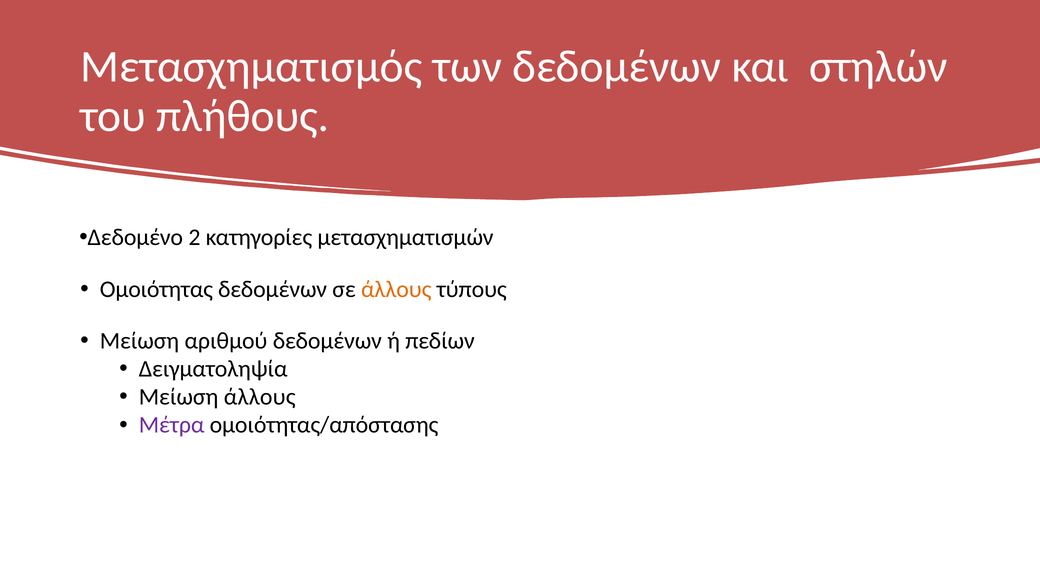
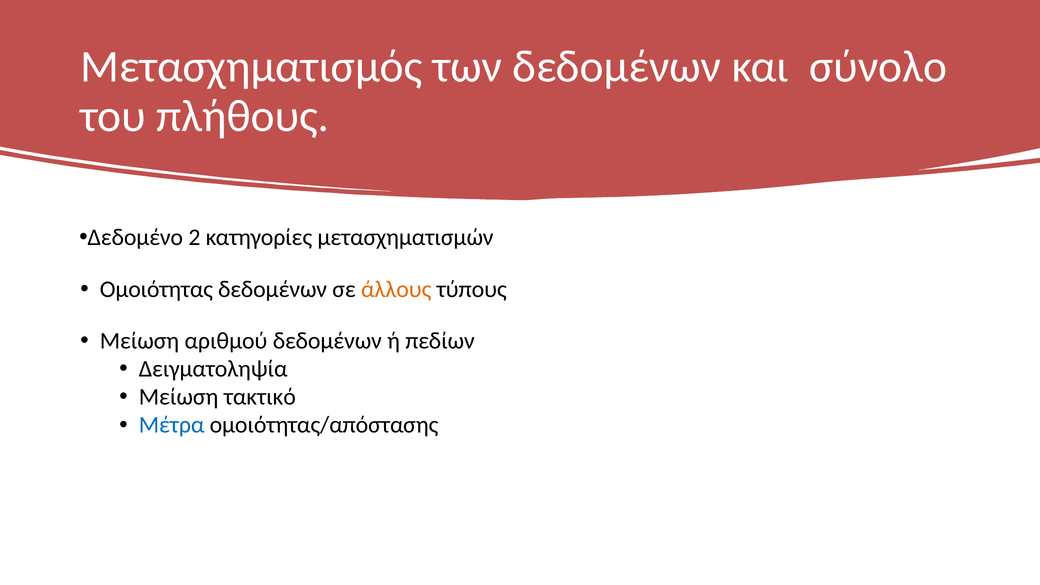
στηλών: στηλών -> σύνολο (878, 67)
Μείωση άλλους: άλλους -> τακτικό (260, 397)
Μέτρα colour: purple -> blue (172, 425)
